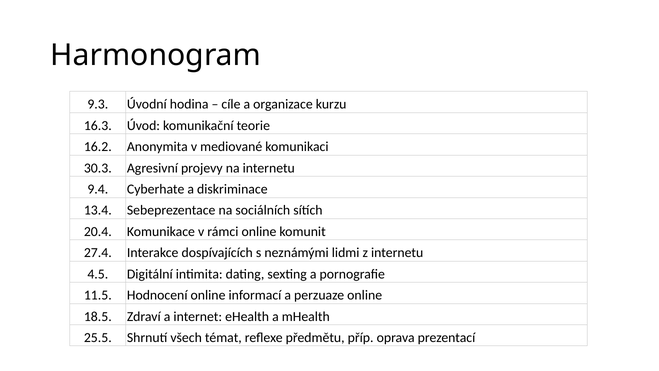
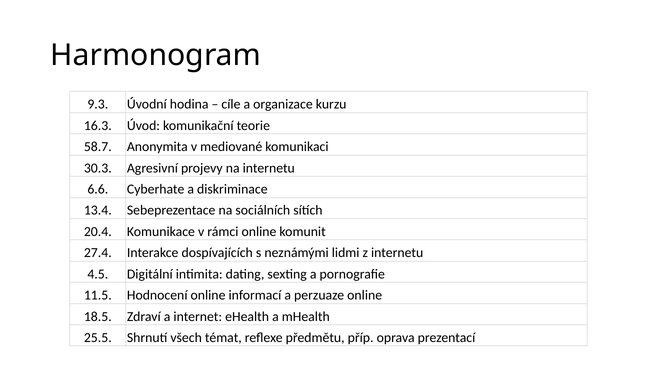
16.2: 16.2 -> 58.7 (98, 147)
9.4: 9.4 -> 6.6 (98, 189)
